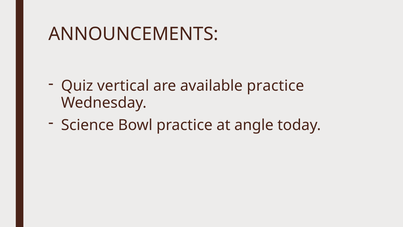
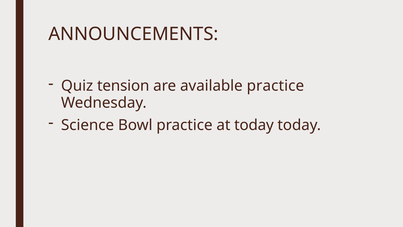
vertical: vertical -> tension (123, 86)
at angle: angle -> today (254, 125)
